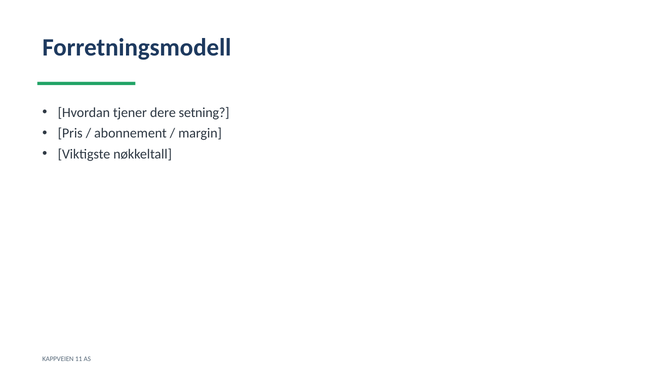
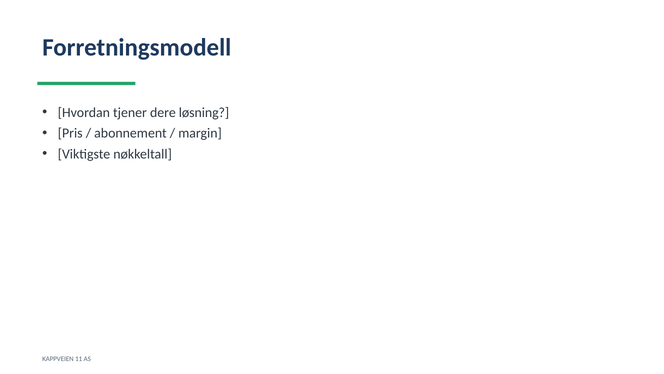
setning: setning -> løsning (204, 112)
